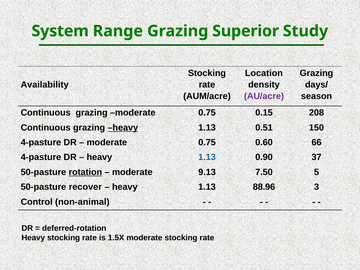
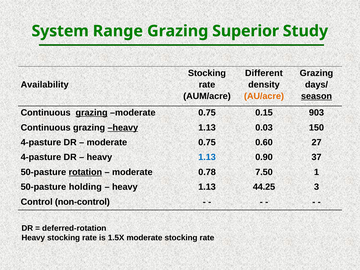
Location: Location -> Different (264, 73)
AU/acre colour: purple -> orange (264, 96)
season underline: none -> present (316, 96)
grazing underline: none -> present (92, 113)
208: 208 -> 903 (316, 113)
0.51: 0.51 -> 0.03 (264, 128)
66: 66 -> 27 (317, 142)
9.13: 9.13 -> 0.78 (207, 172)
5: 5 -> 1 (317, 172)
recover: recover -> holding (85, 187)
88.96: 88.96 -> 44.25 (264, 187)
non-animal: non-animal -> non-control (82, 202)
